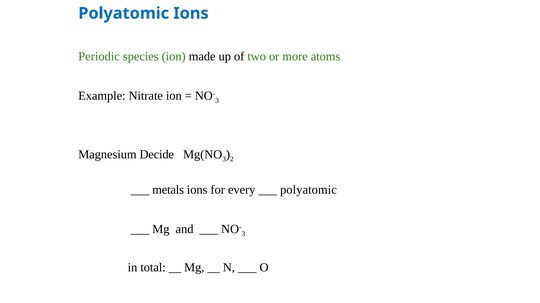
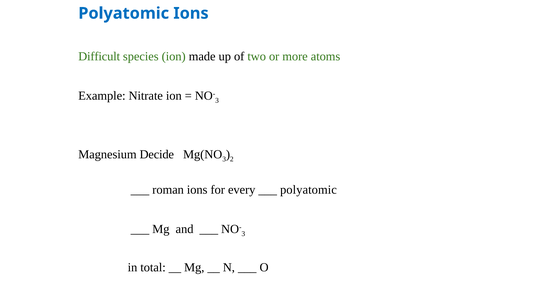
Periodic: Periodic -> Difficult (99, 56)
metals: metals -> roman (168, 190)
